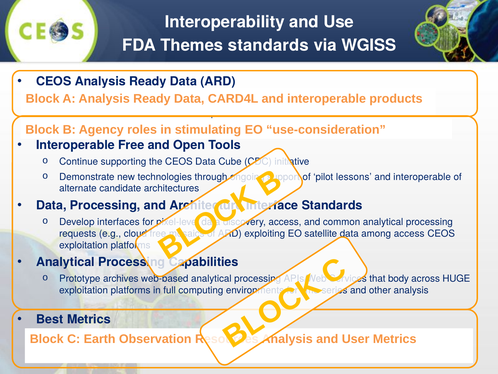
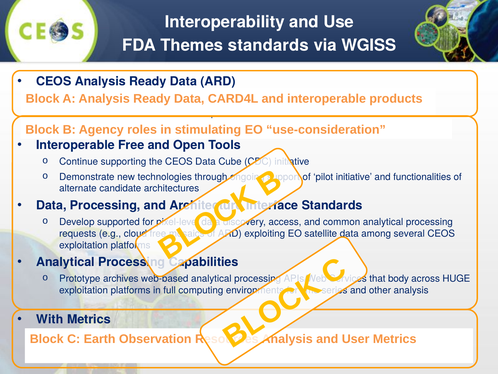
pilot lessons: lessons -> initiative (354, 177)
interoperable: interoperable -> functionalities (422, 177)
interfaces: interfaces -> supported (118, 222)
among access: access -> several (409, 233)
Best: Best -> With (50, 319)
